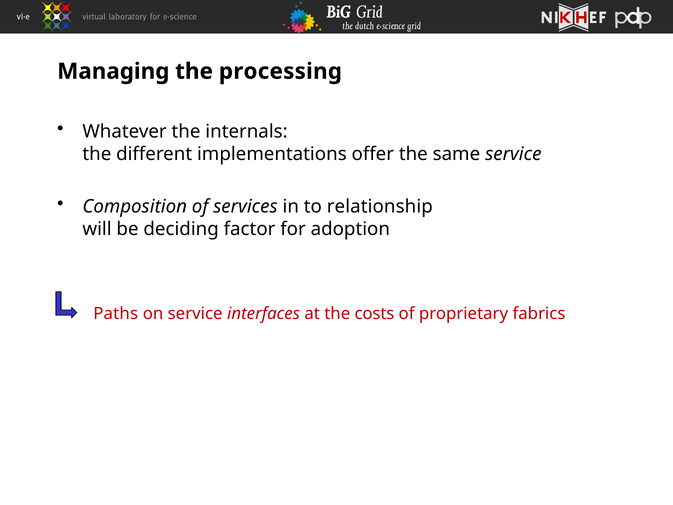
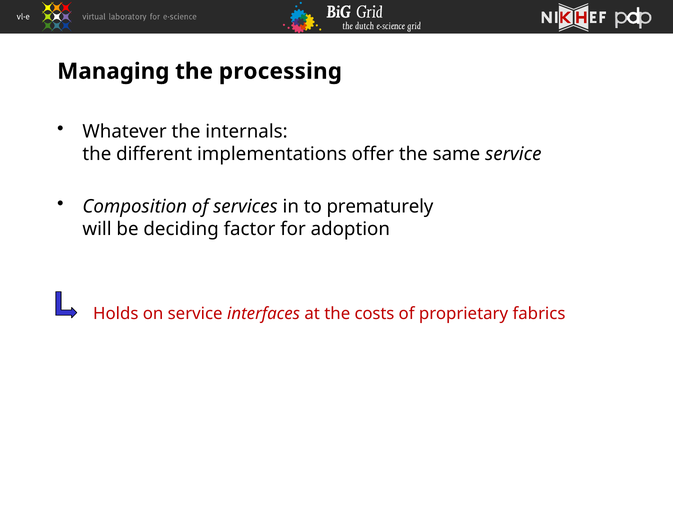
relationship: relationship -> prematurely (380, 206)
Paths: Paths -> Holds (116, 313)
